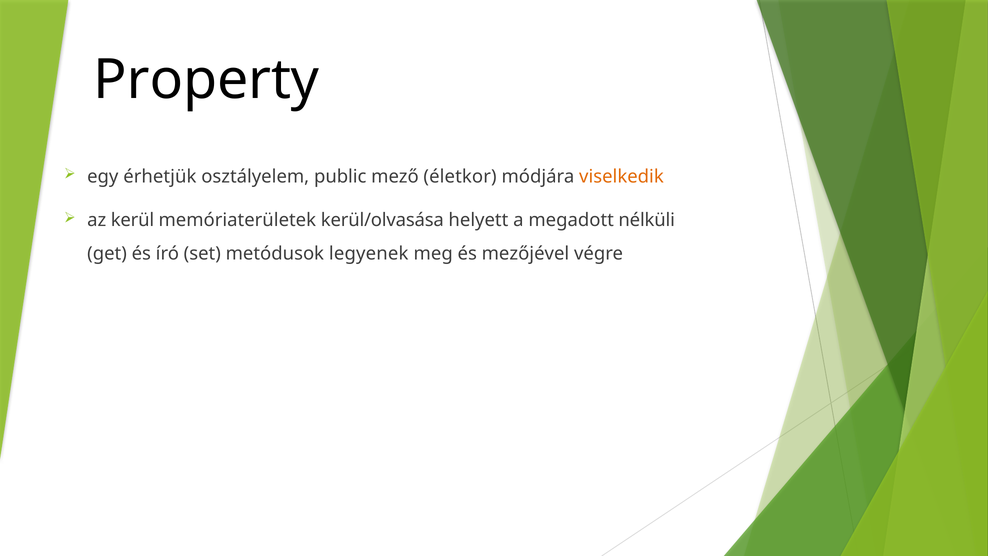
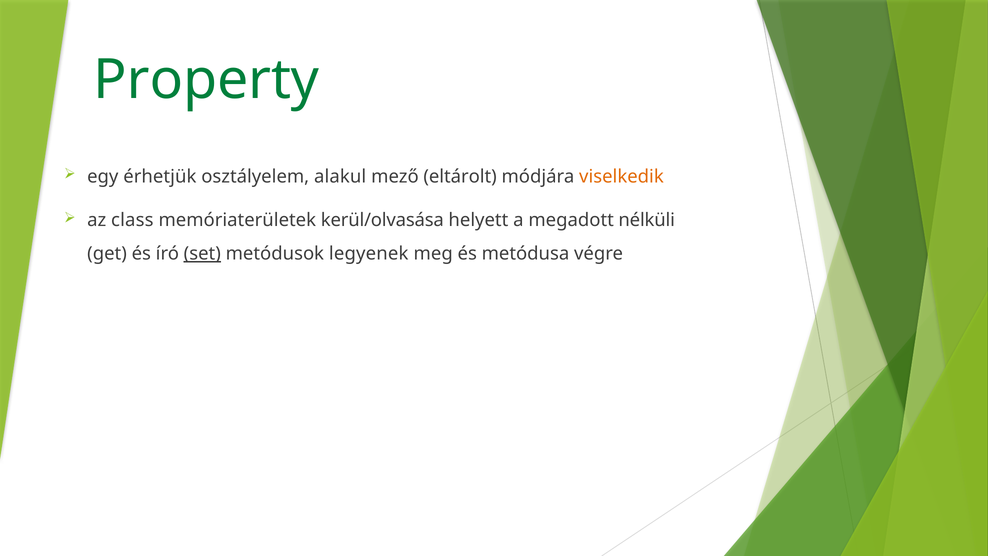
Property colour: black -> green (206, 80)
public: public -> alakul (340, 177)
életkor: életkor -> eltárolt (460, 177)
kerül: kerül -> class (132, 220)
set underline: none -> present (202, 254)
mezőjével: mezőjével -> metódusa (525, 254)
